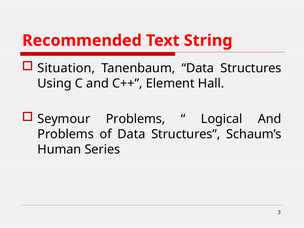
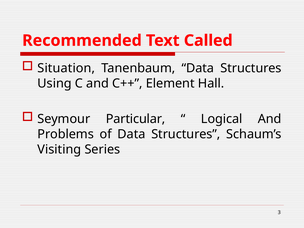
String: String -> Called (208, 41)
Seymour Problems: Problems -> Particular (136, 119)
Human: Human -> Visiting (59, 149)
